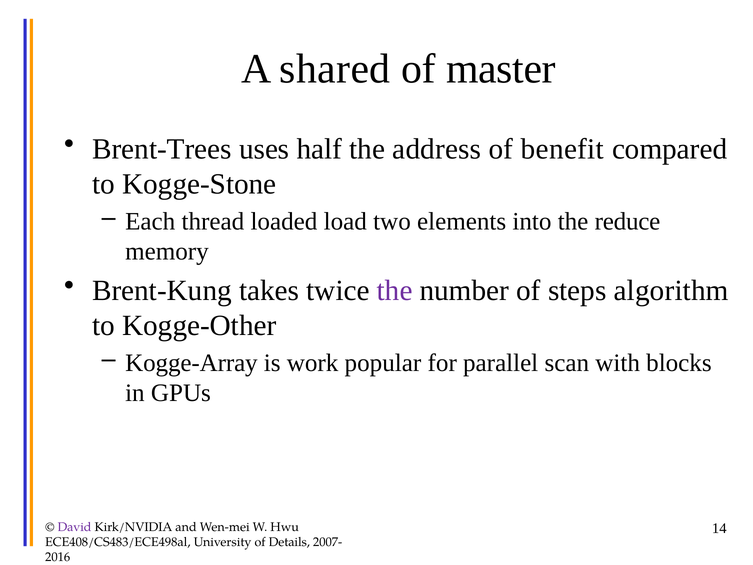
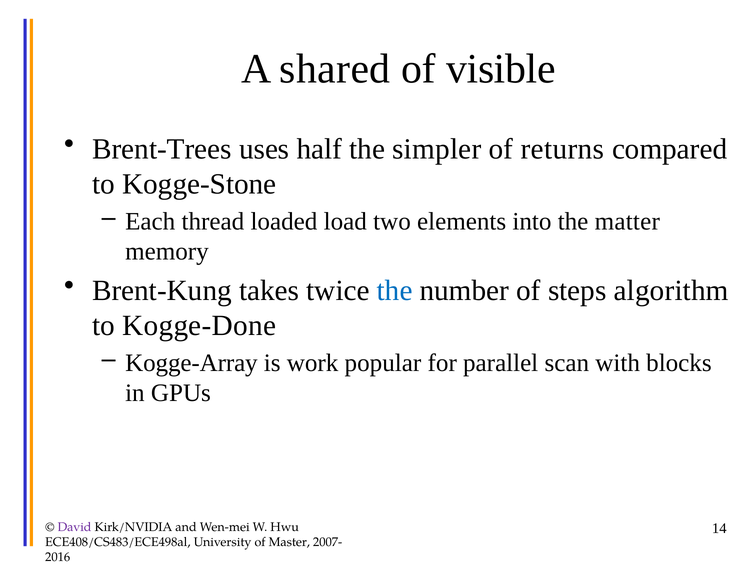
master: master -> visible (501, 69)
address: address -> simpler (437, 149)
benefit: benefit -> returns (562, 149)
reduce: reduce -> matter (627, 221)
the colour: purple -> blue (395, 290)
Kogge-Other: Kogge-Other -> Kogge-Done (199, 325)
Details: Details -> Master (289, 542)
